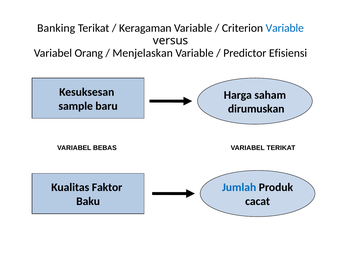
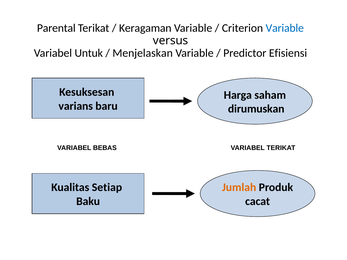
Banking: Banking -> Parental (56, 28)
Orang: Orang -> Untuk (89, 53)
sample: sample -> varians (76, 106)
Faktor: Faktor -> Setiap (107, 188)
Jumlah colour: blue -> orange (239, 188)
